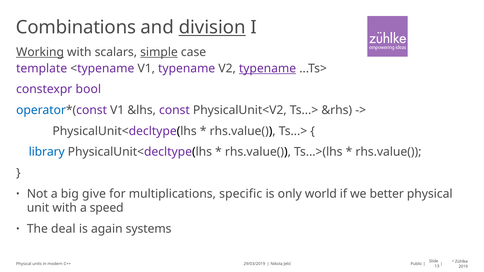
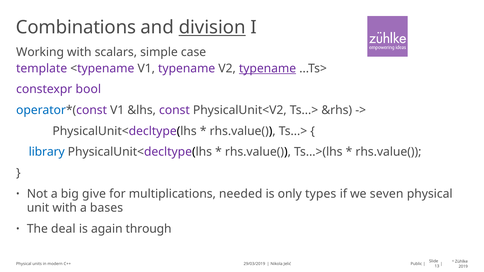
Working underline: present -> none (40, 52)
simple underline: present -> none (159, 52)
specific: specific -> needed (241, 194)
world: world -> types (321, 194)
better: better -> seven (387, 194)
speed: speed -> bases (107, 208)
systems: systems -> through (149, 229)
